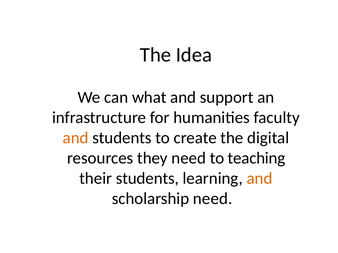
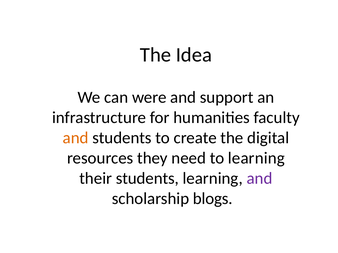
what: what -> were (149, 97)
to teaching: teaching -> learning (256, 158)
and colour: orange -> purple (260, 179)
scholarship need: need -> blogs (213, 199)
